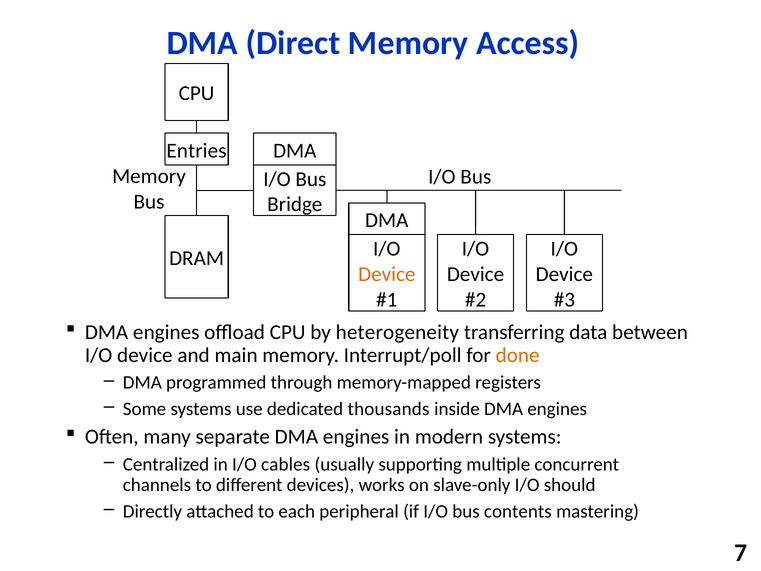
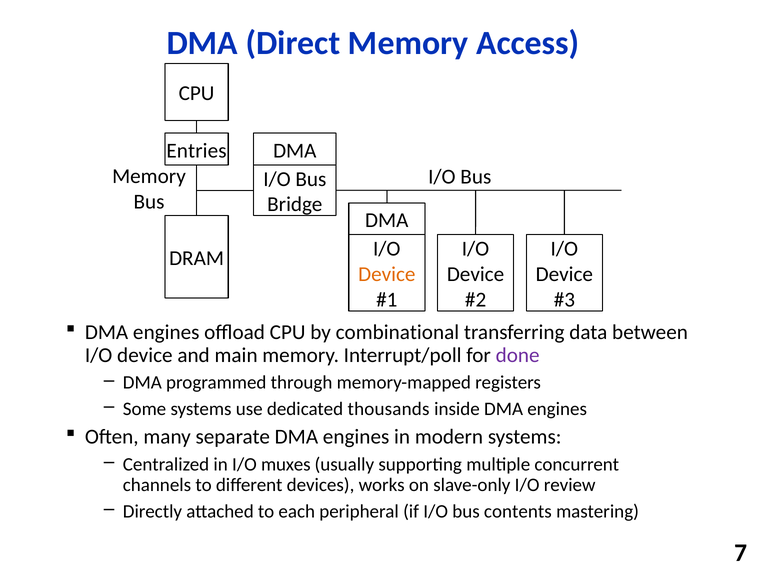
heterogeneity: heterogeneity -> combinational (397, 332)
done colour: orange -> purple (518, 355)
cables: cables -> muxes (286, 464)
should: should -> review (570, 485)
